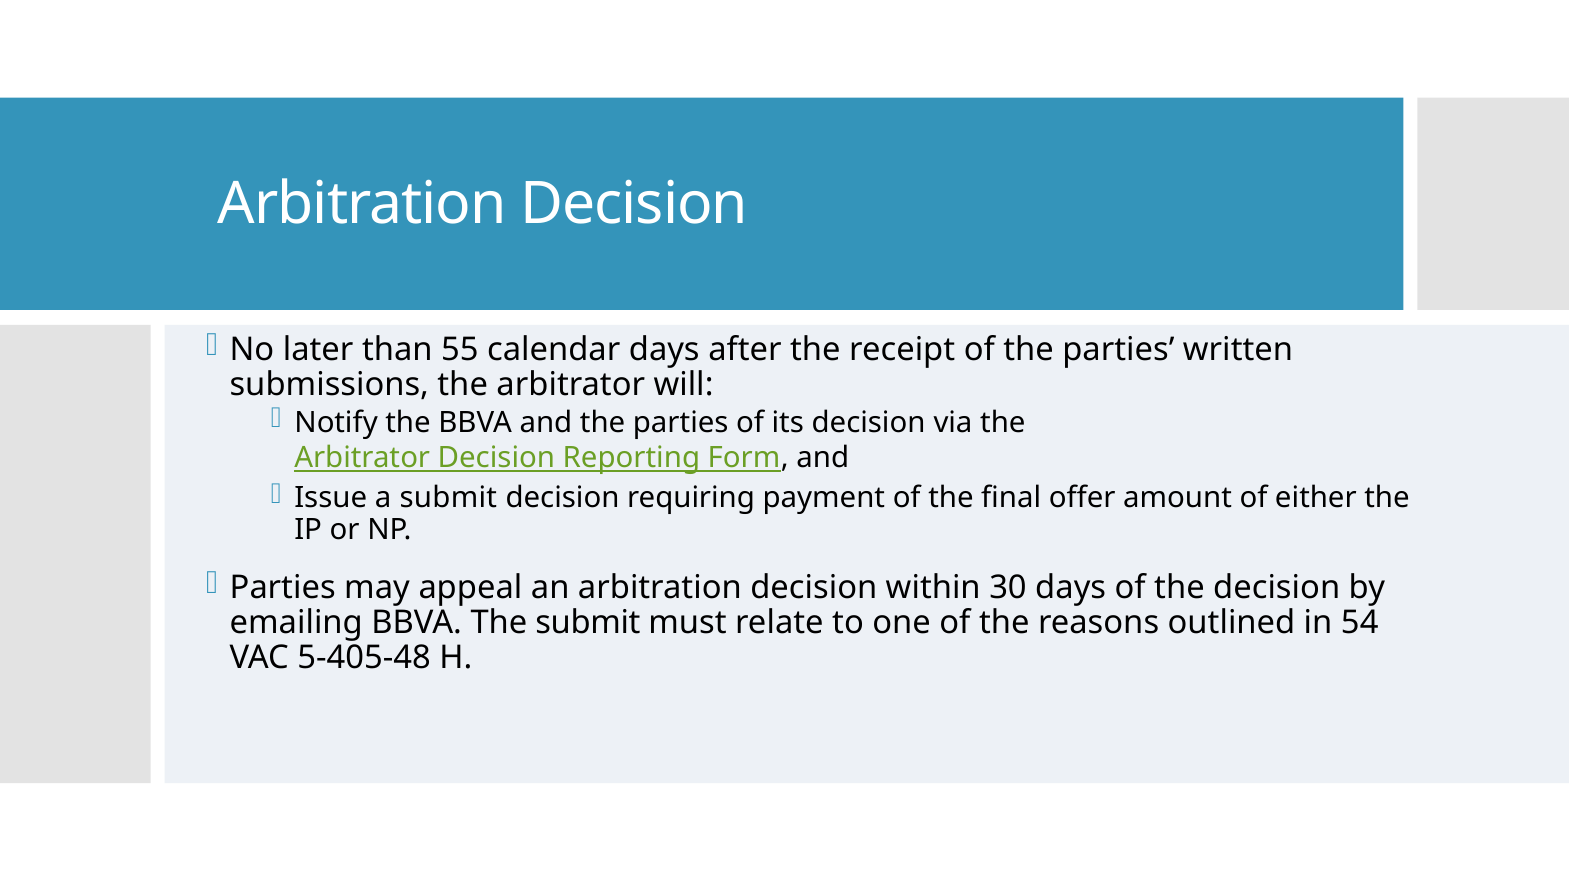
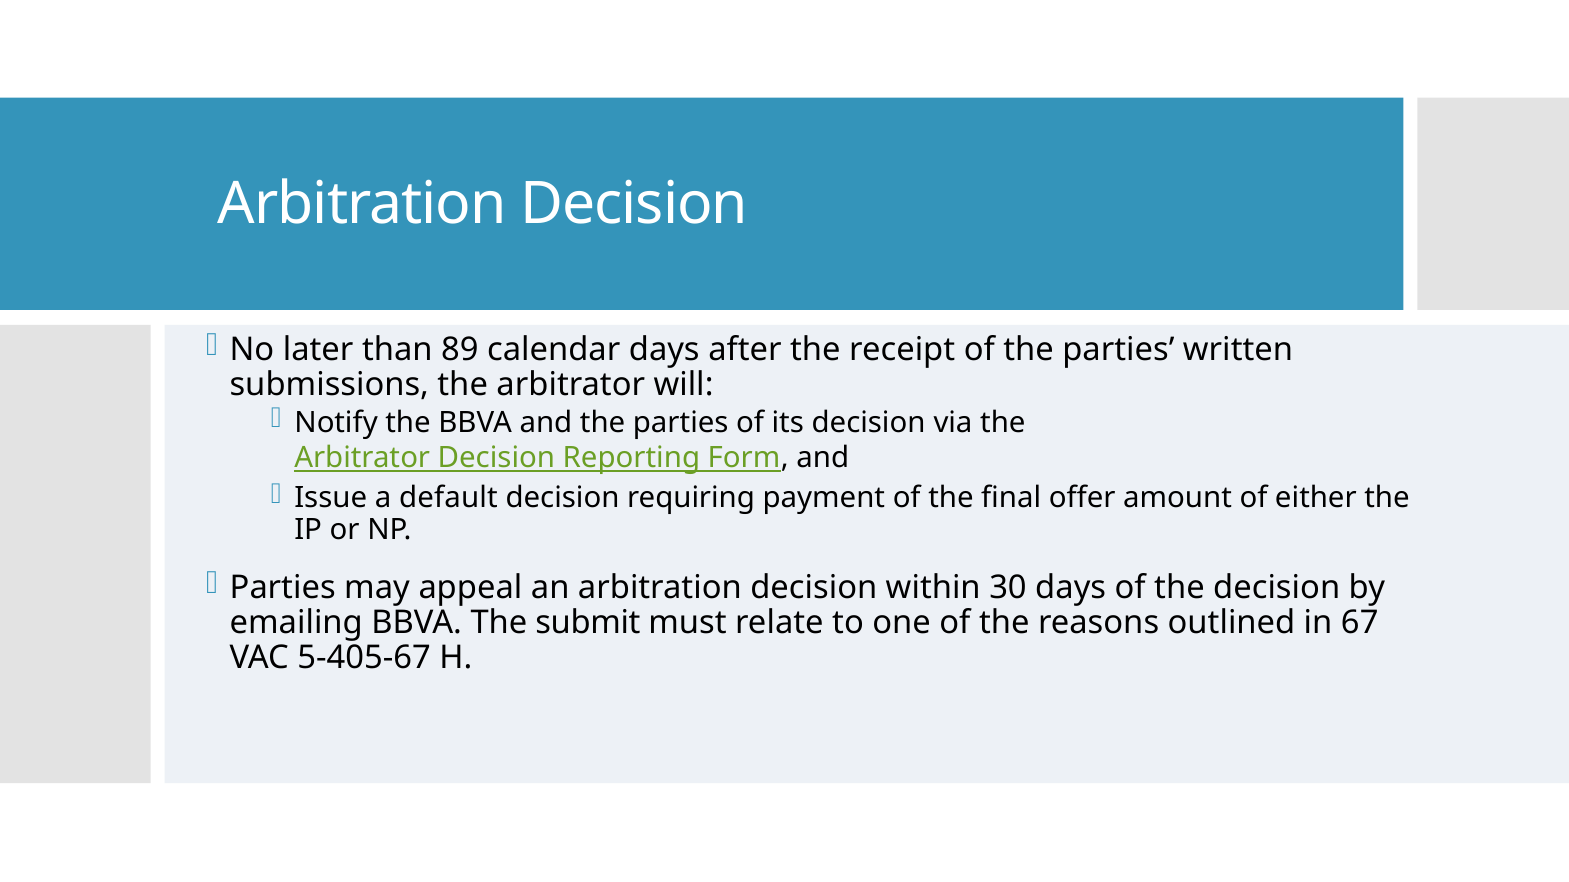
55: 55 -> 89 (460, 350)
a submit: submit -> default (448, 499)
54: 54 -> 67 (1360, 623)
5-405-48: 5-405-48 -> 5-405-67 (364, 658)
